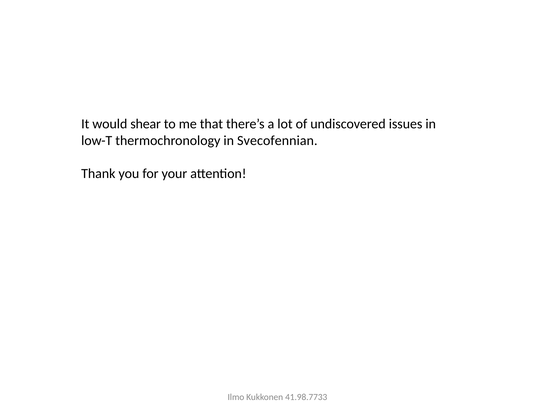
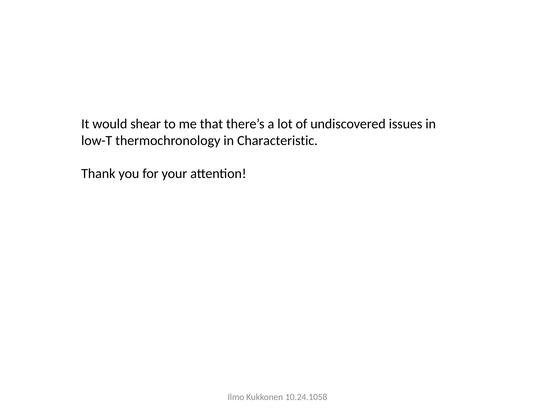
Svecofennian: Svecofennian -> Characteristic (277, 141)
41.98.7733: 41.98.7733 -> 10.24.1058 (306, 397)
